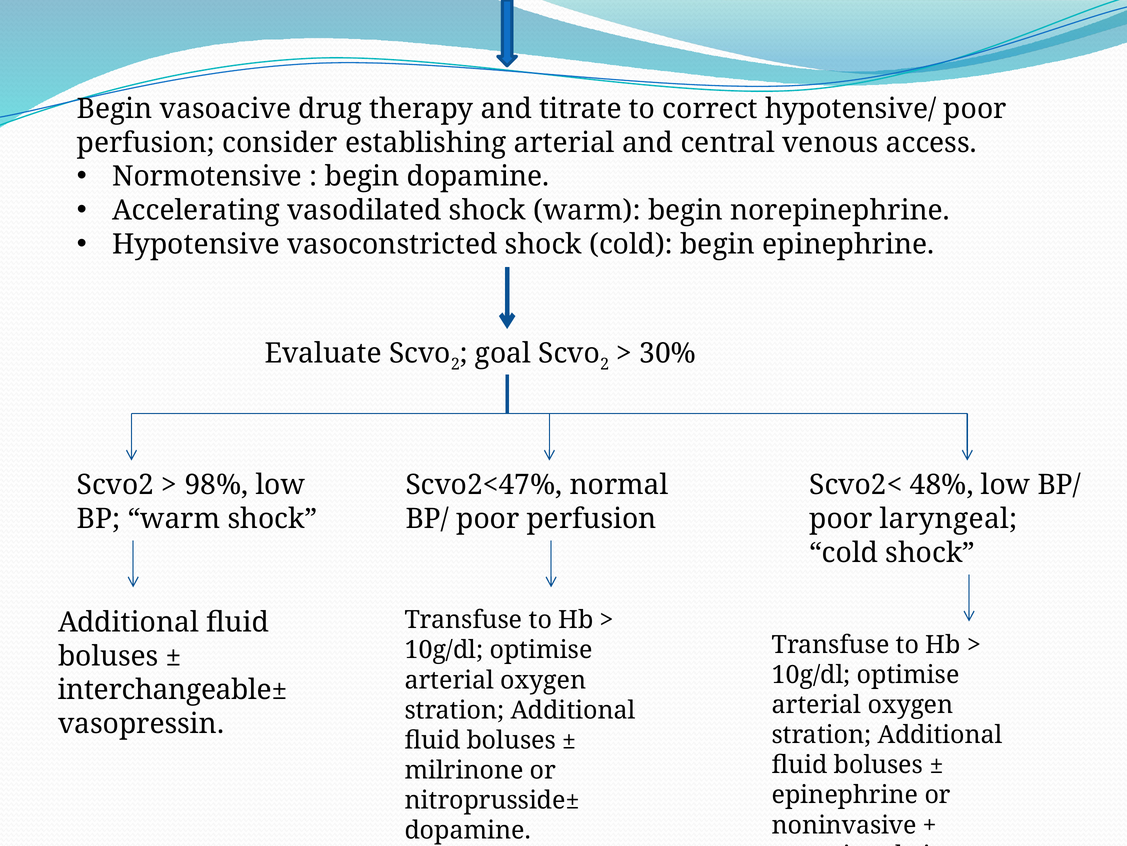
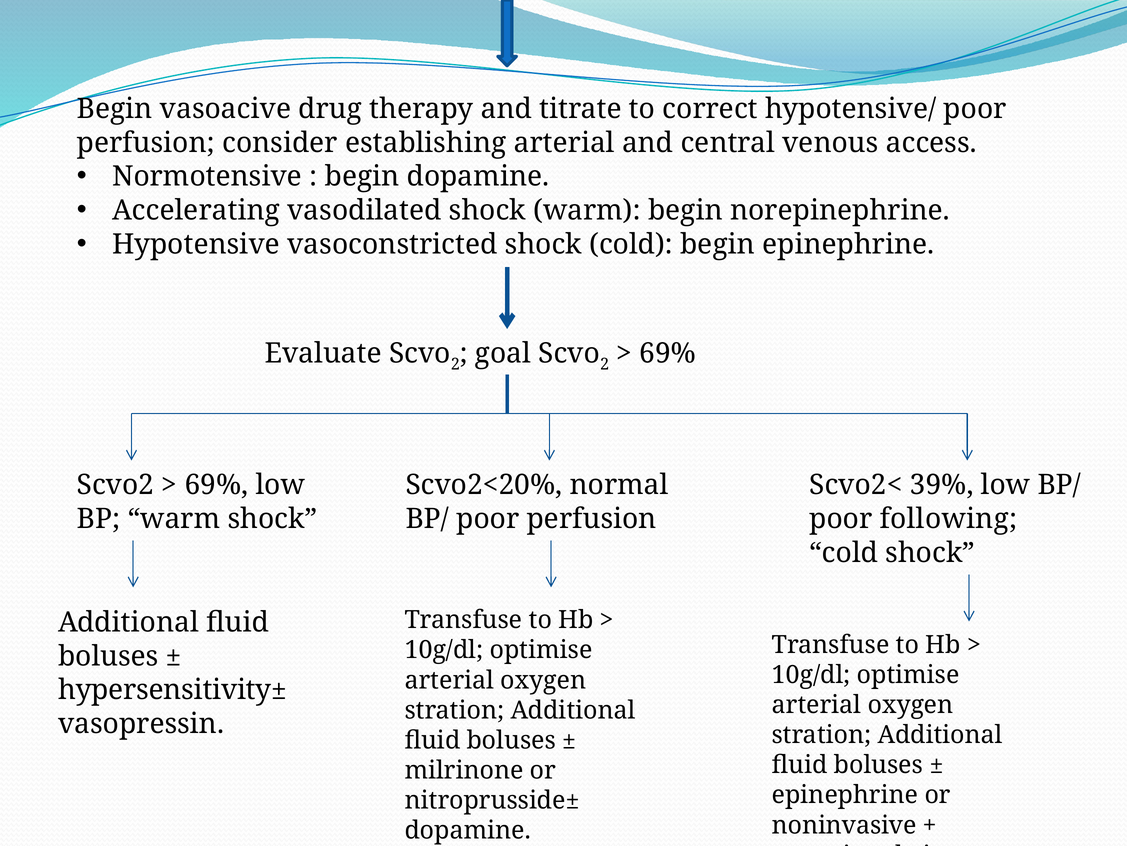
30%: 30% -> 69% (668, 353)
98%: 98% -> 69% (216, 485)
Scvo2<47%: Scvo2<47% -> Scvo2<20% (484, 485)
48%: 48% -> 39% (942, 485)
laryngeal: laryngeal -> following (949, 518)
interchangeable±: interchangeable± -> hypersensitivity± (172, 689)
